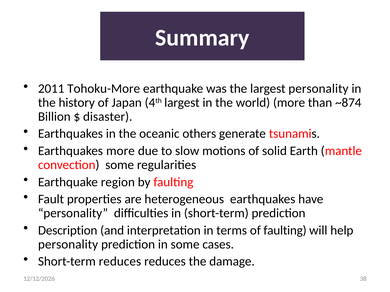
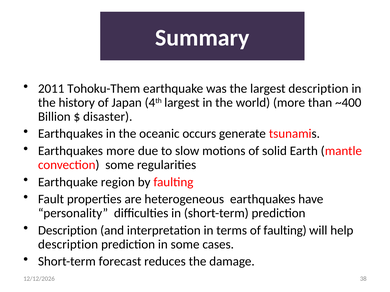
Tohoku-More: Tohoku-More -> Tohoku-Them (104, 89)
largest personality: personality -> description (318, 89)
~874: ~874 -> ~400 (348, 103)
others: others -> occurs (199, 134)
personality: personality -> description (68, 245)
Short-term reduces: reduces -> forecast (120, 262)
